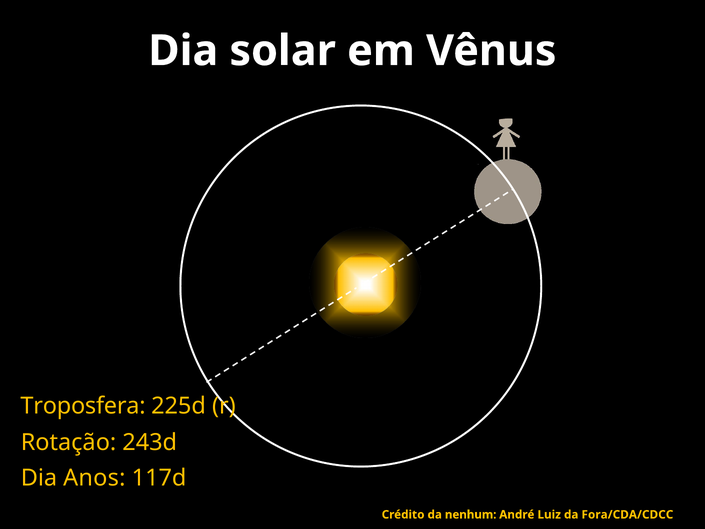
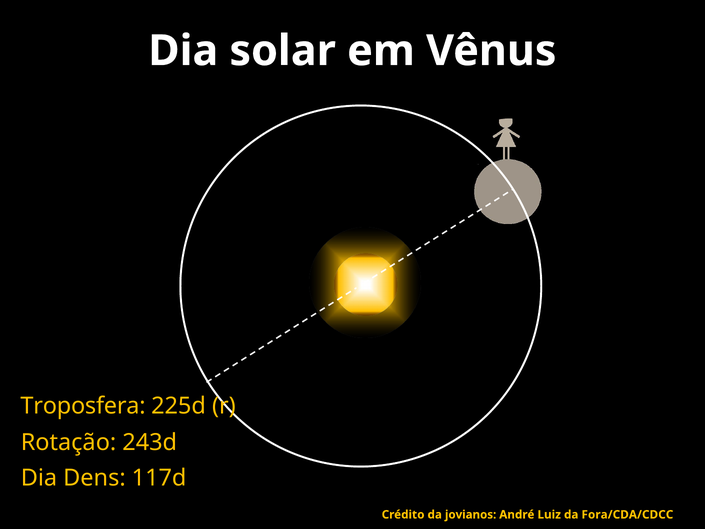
Anos: Anos -> Dens (94, 478)
nenhum: nenhum -> jovianos (471, 514)
